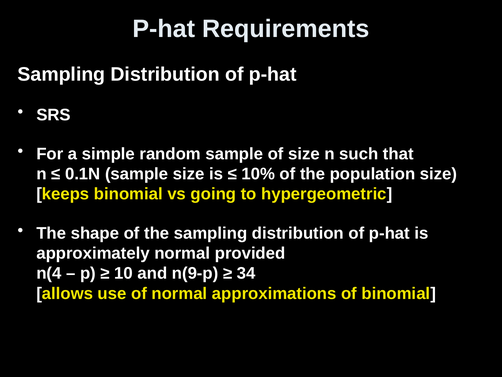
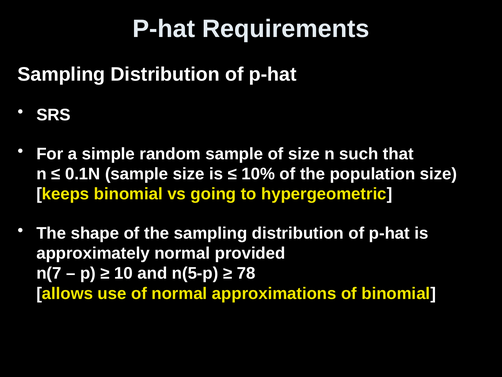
n(4: n(4 -> n(7 (49, 273)
n(9-p: n(9-p -> n(5-p (195, 273)
34: 34 -> 78 (246, 273)
